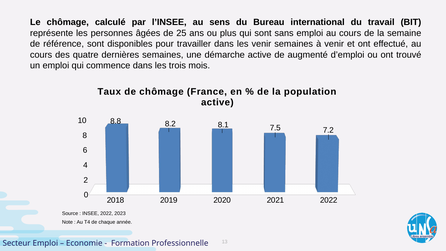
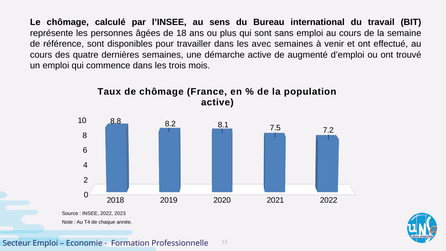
25: 25 -> 18 (181, 33)
les venir: venir -> avec (261, 44)
